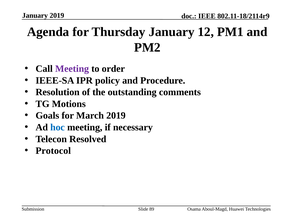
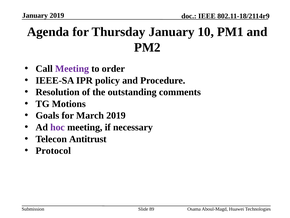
12: 12 -> 10 (206, 32)
hoc colour: blue -> purple (58, 127)
Resolved: Resolved -> Antitrust (88, 139)
